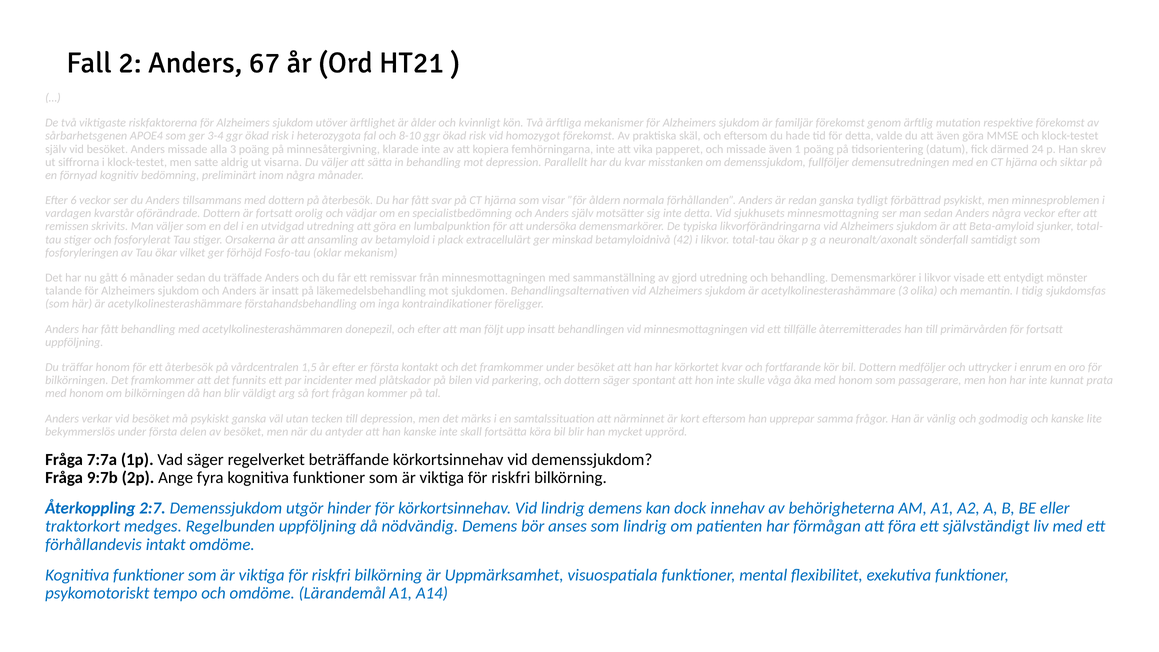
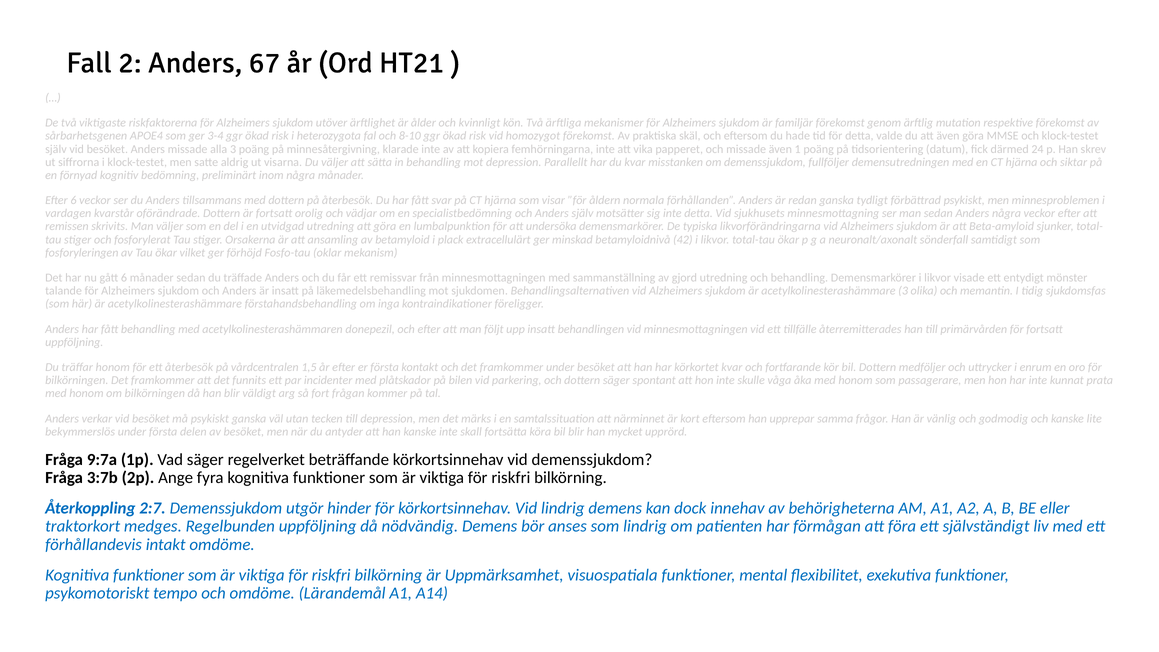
7:7a: 7:7a -> 9:7a (102, 459)
9:7b: 9:7b -> 3:7b (102, 478)
